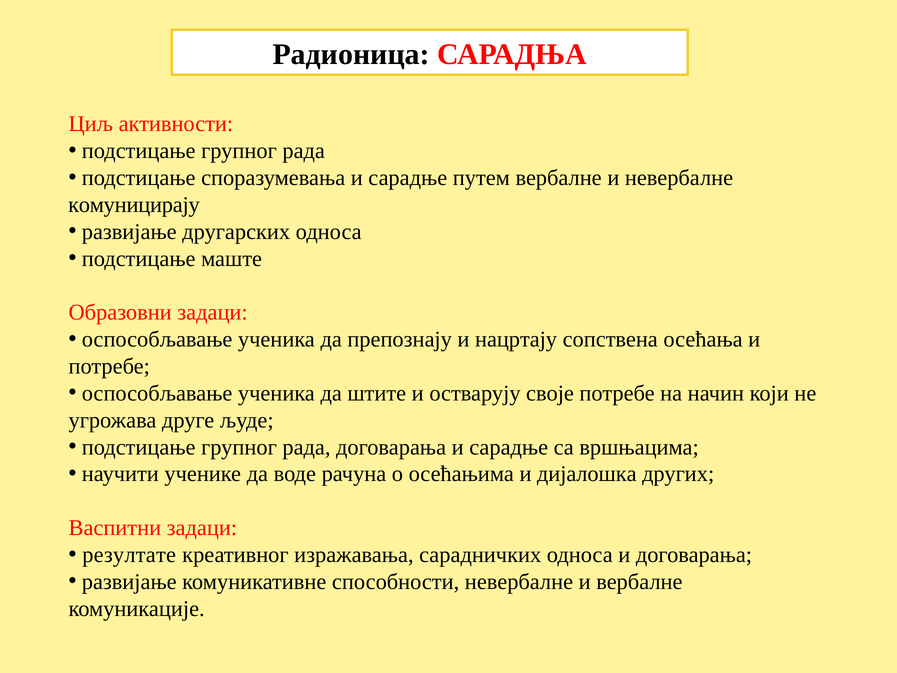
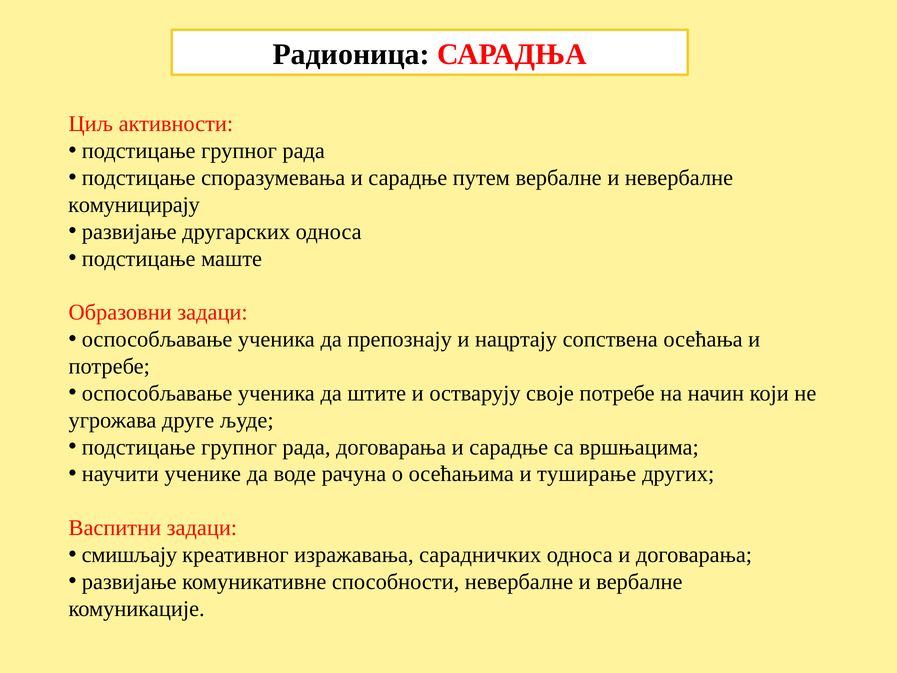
дијалошка: дијалошка -> туширање (587, 474)
резултате: резултате -> смишљају (129, 555)
